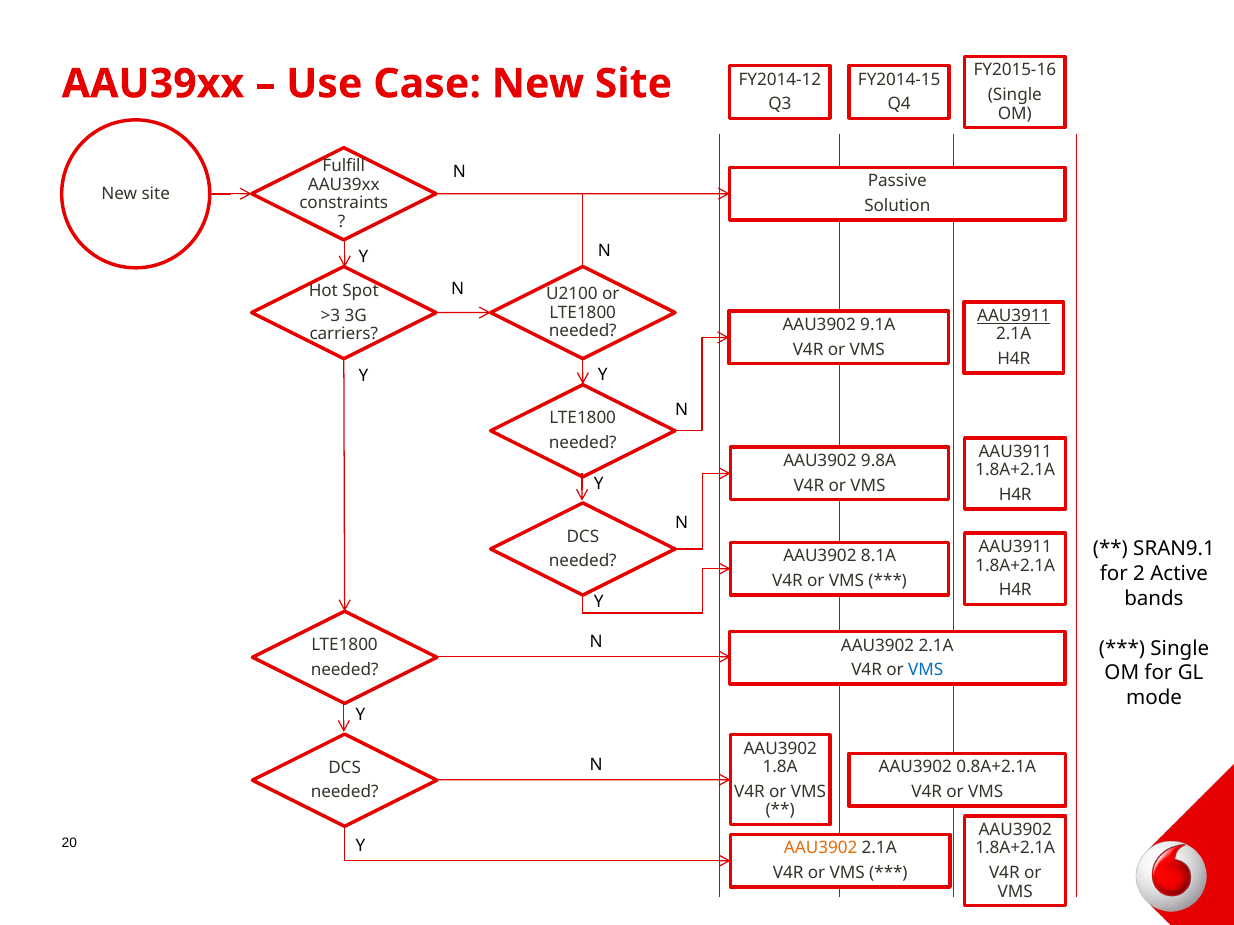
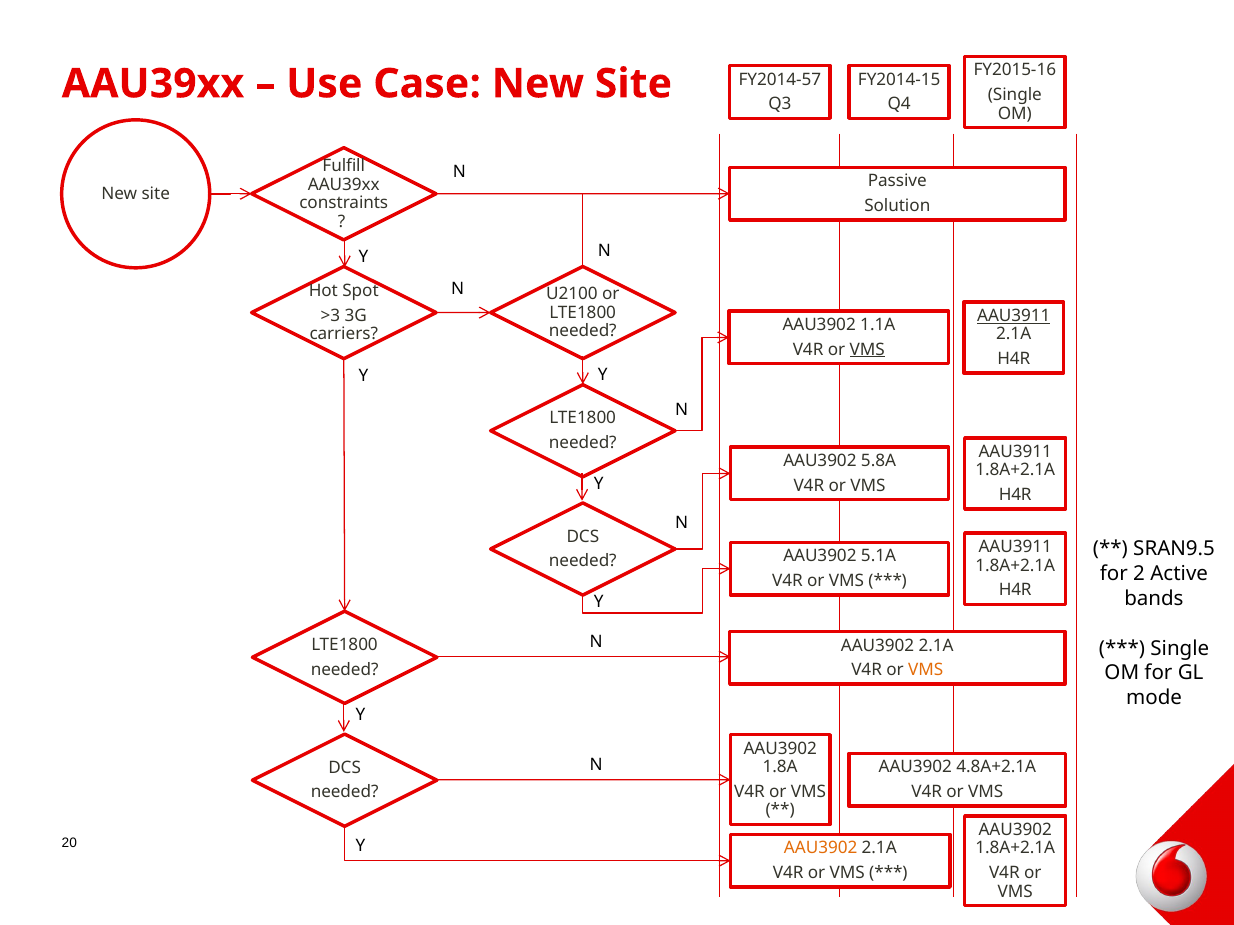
FY2014-12: FY2014-12 -> FY2014-57 (780, 80)
9.1A: 9.1A -> 1.1A (878, 325)
VMS underline: none -> present (867, 350)
9.8A: 9.8A -> 5.8A (879, 461)
SRAN9.1: SRAN9.1 -> SRAN9.5 (1174, 549)
8.1A: 8.1A -> 5.1A (879, 557)
VMS colour: blue -> orange (926, 670)
0.8A+2.1A: 0.8A+2.1A -> 4.8A+2.1A (996, 768)
